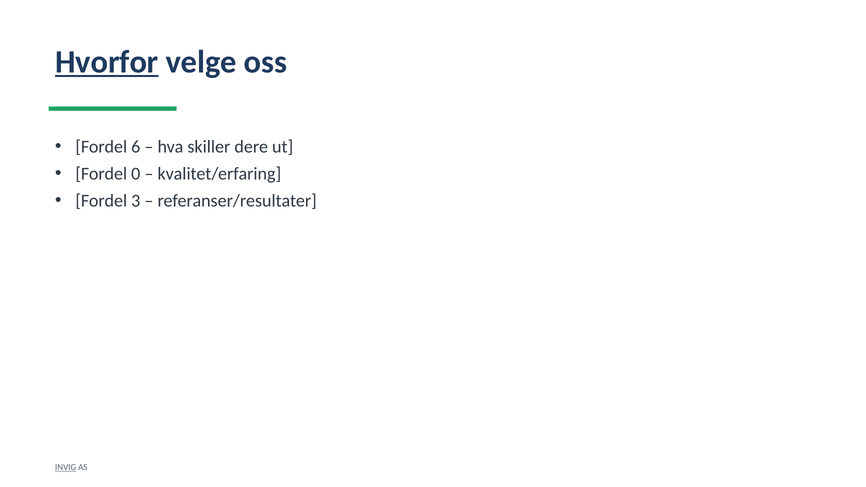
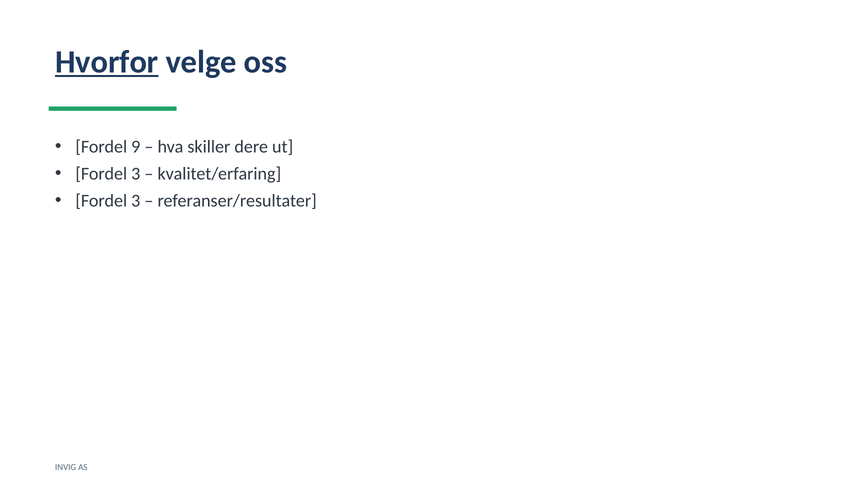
6: 6 -> 9 (136, 147)
0: 0 -> 3 (136, 174)
INVIG underline: present -> none (66, 467)
